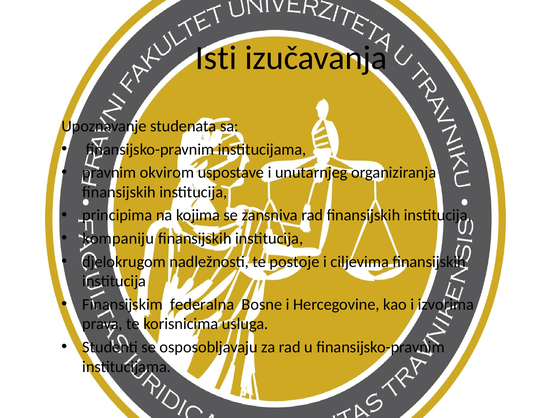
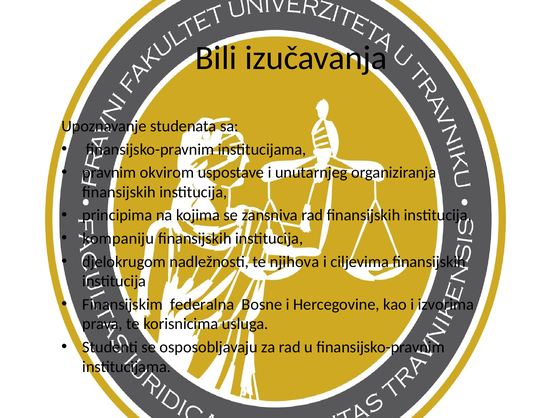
Isti: Isti -> Bili (216, 58)
postoje: postoje -> njihova (295, 262)
